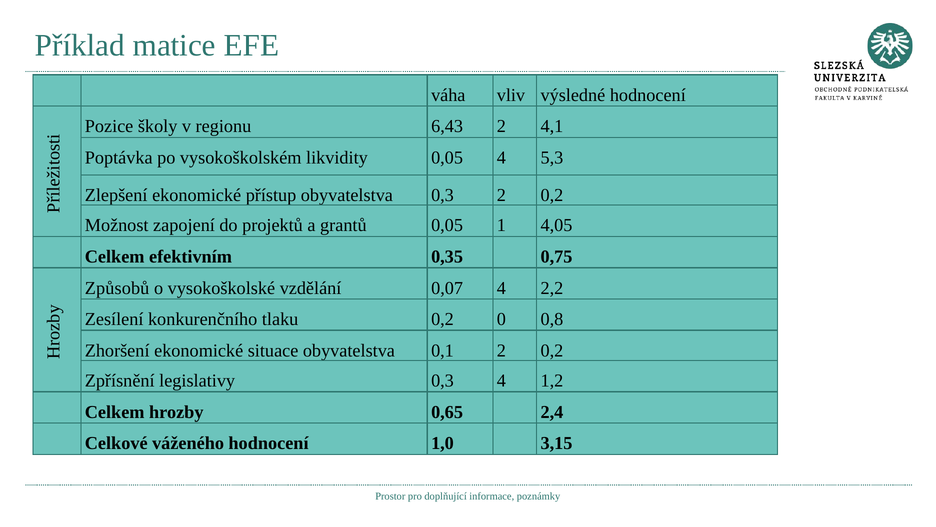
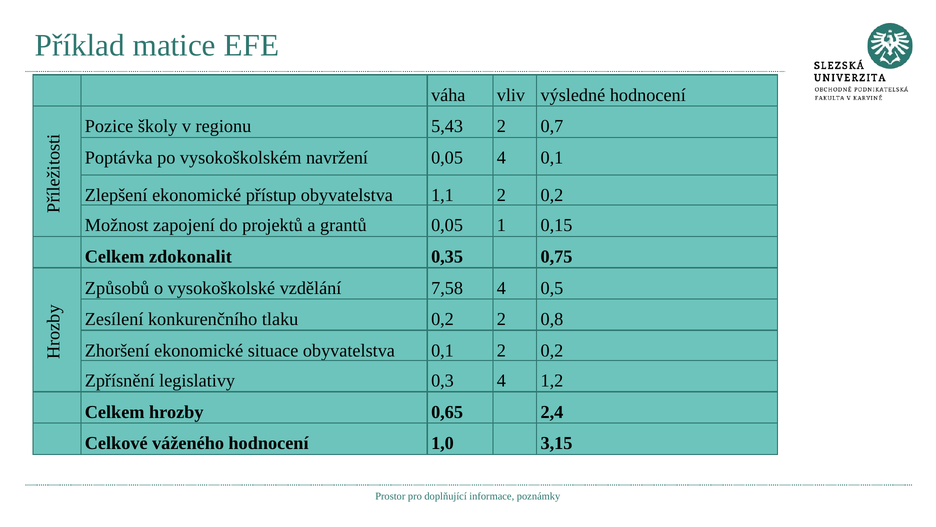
6,43: 6,43 -> 5,43 (447, 126)
4,1: 4,1 -> 0,7 (552, 126)
likvidity: likvidity -> navržení (337, 157)
4 5,3: 5,3 -> 0,1 (552, 157)
obyvatelstva 0,3: 0,3 -> 1,1 (442, 195)
4,05: 4,05 -> 0,15 (557, 225)
efektivním: efektivním -> zdokonalit (190, 256)
0,07: 0,07 -> 7,58 (447, 288)
2,2: 2,2 -> 0,5 (552, 288)
0,2 0: 0 -> 2 (501, 319)
